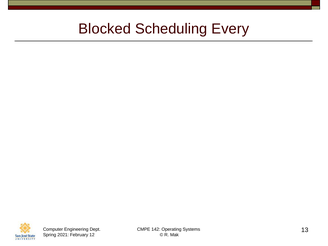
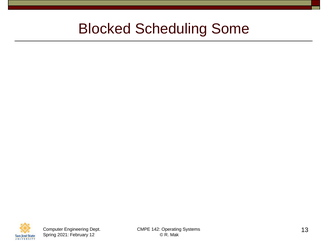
Every: Every -> Some (230, 29)
